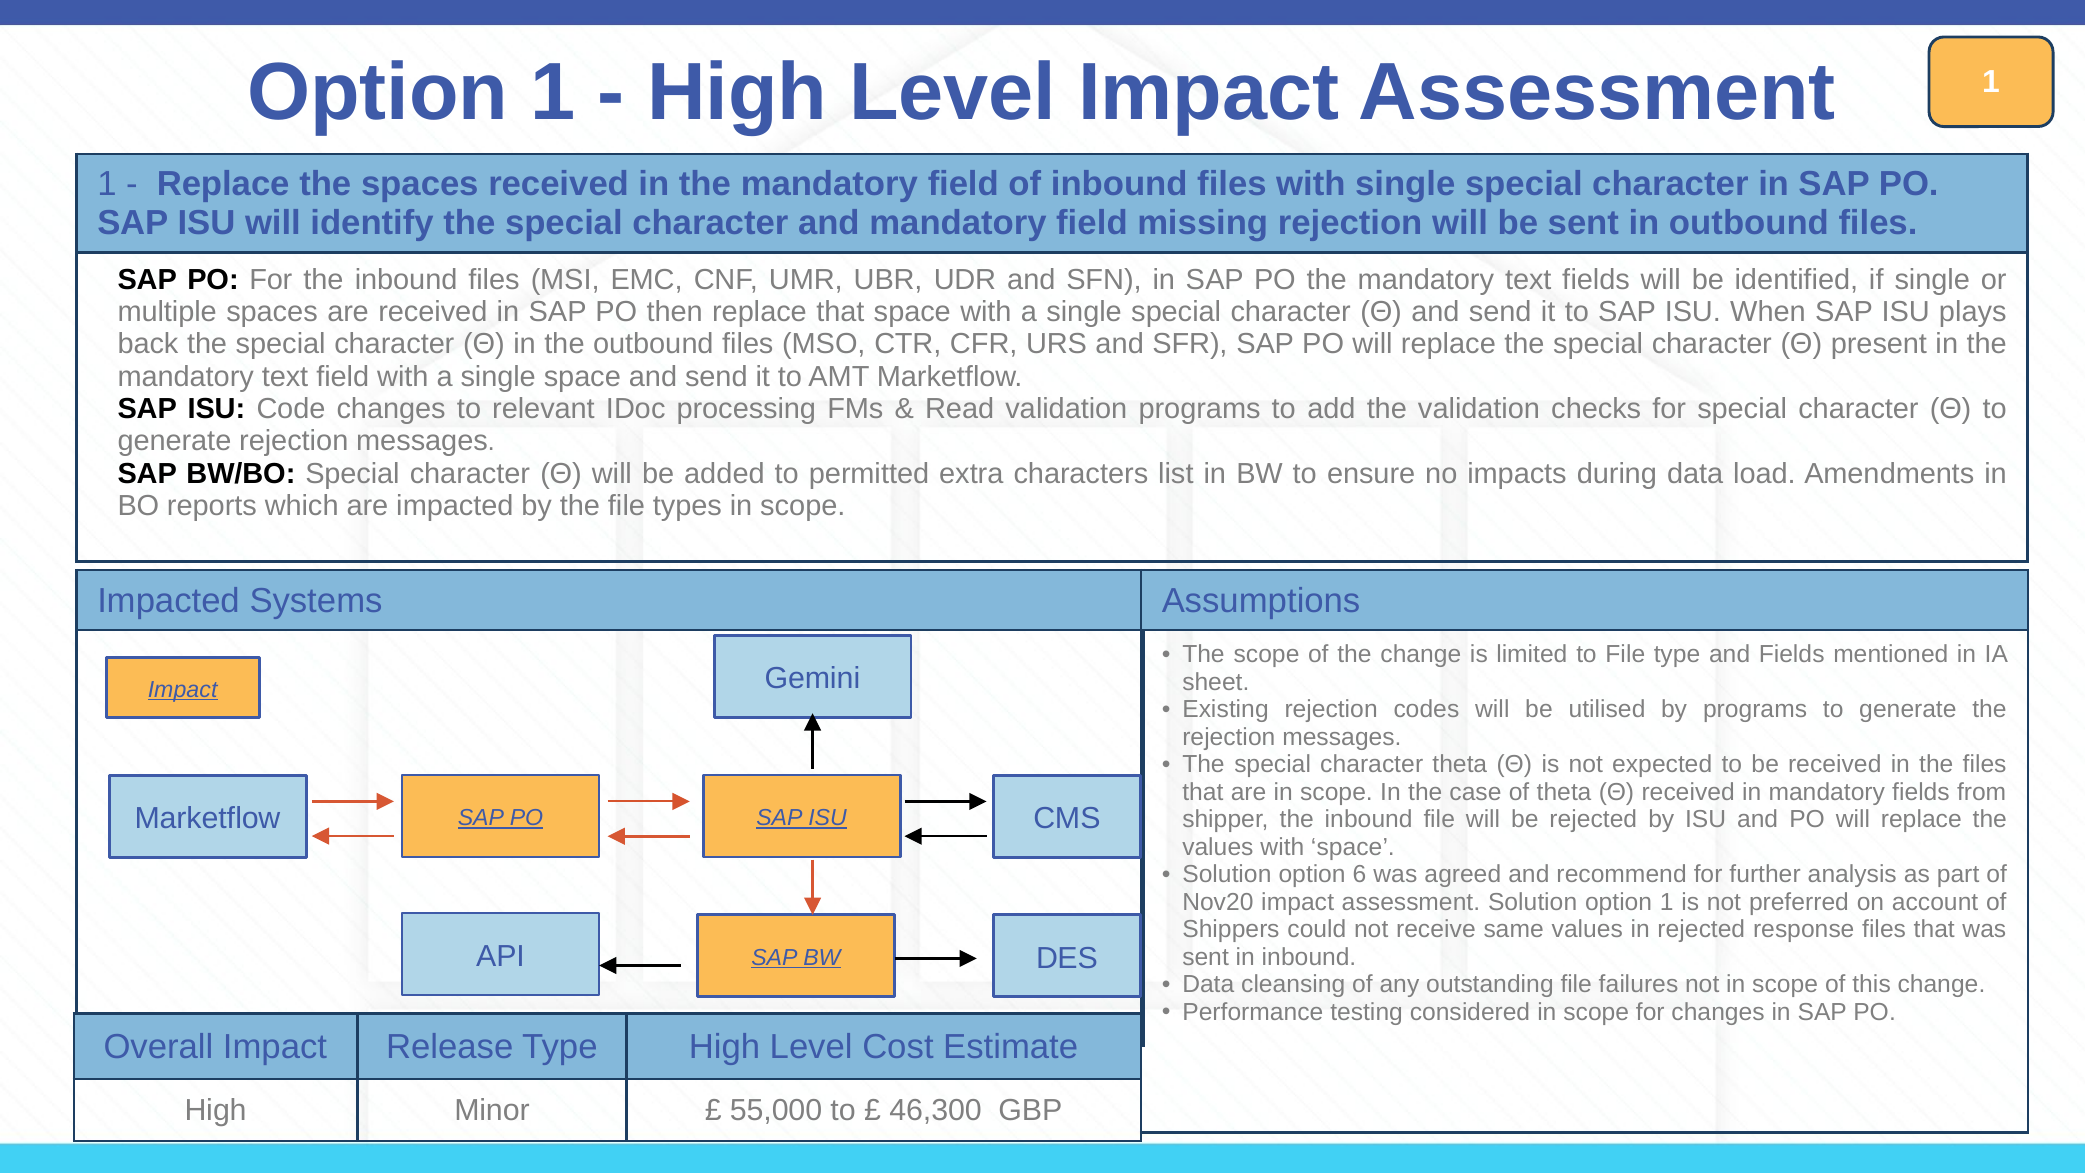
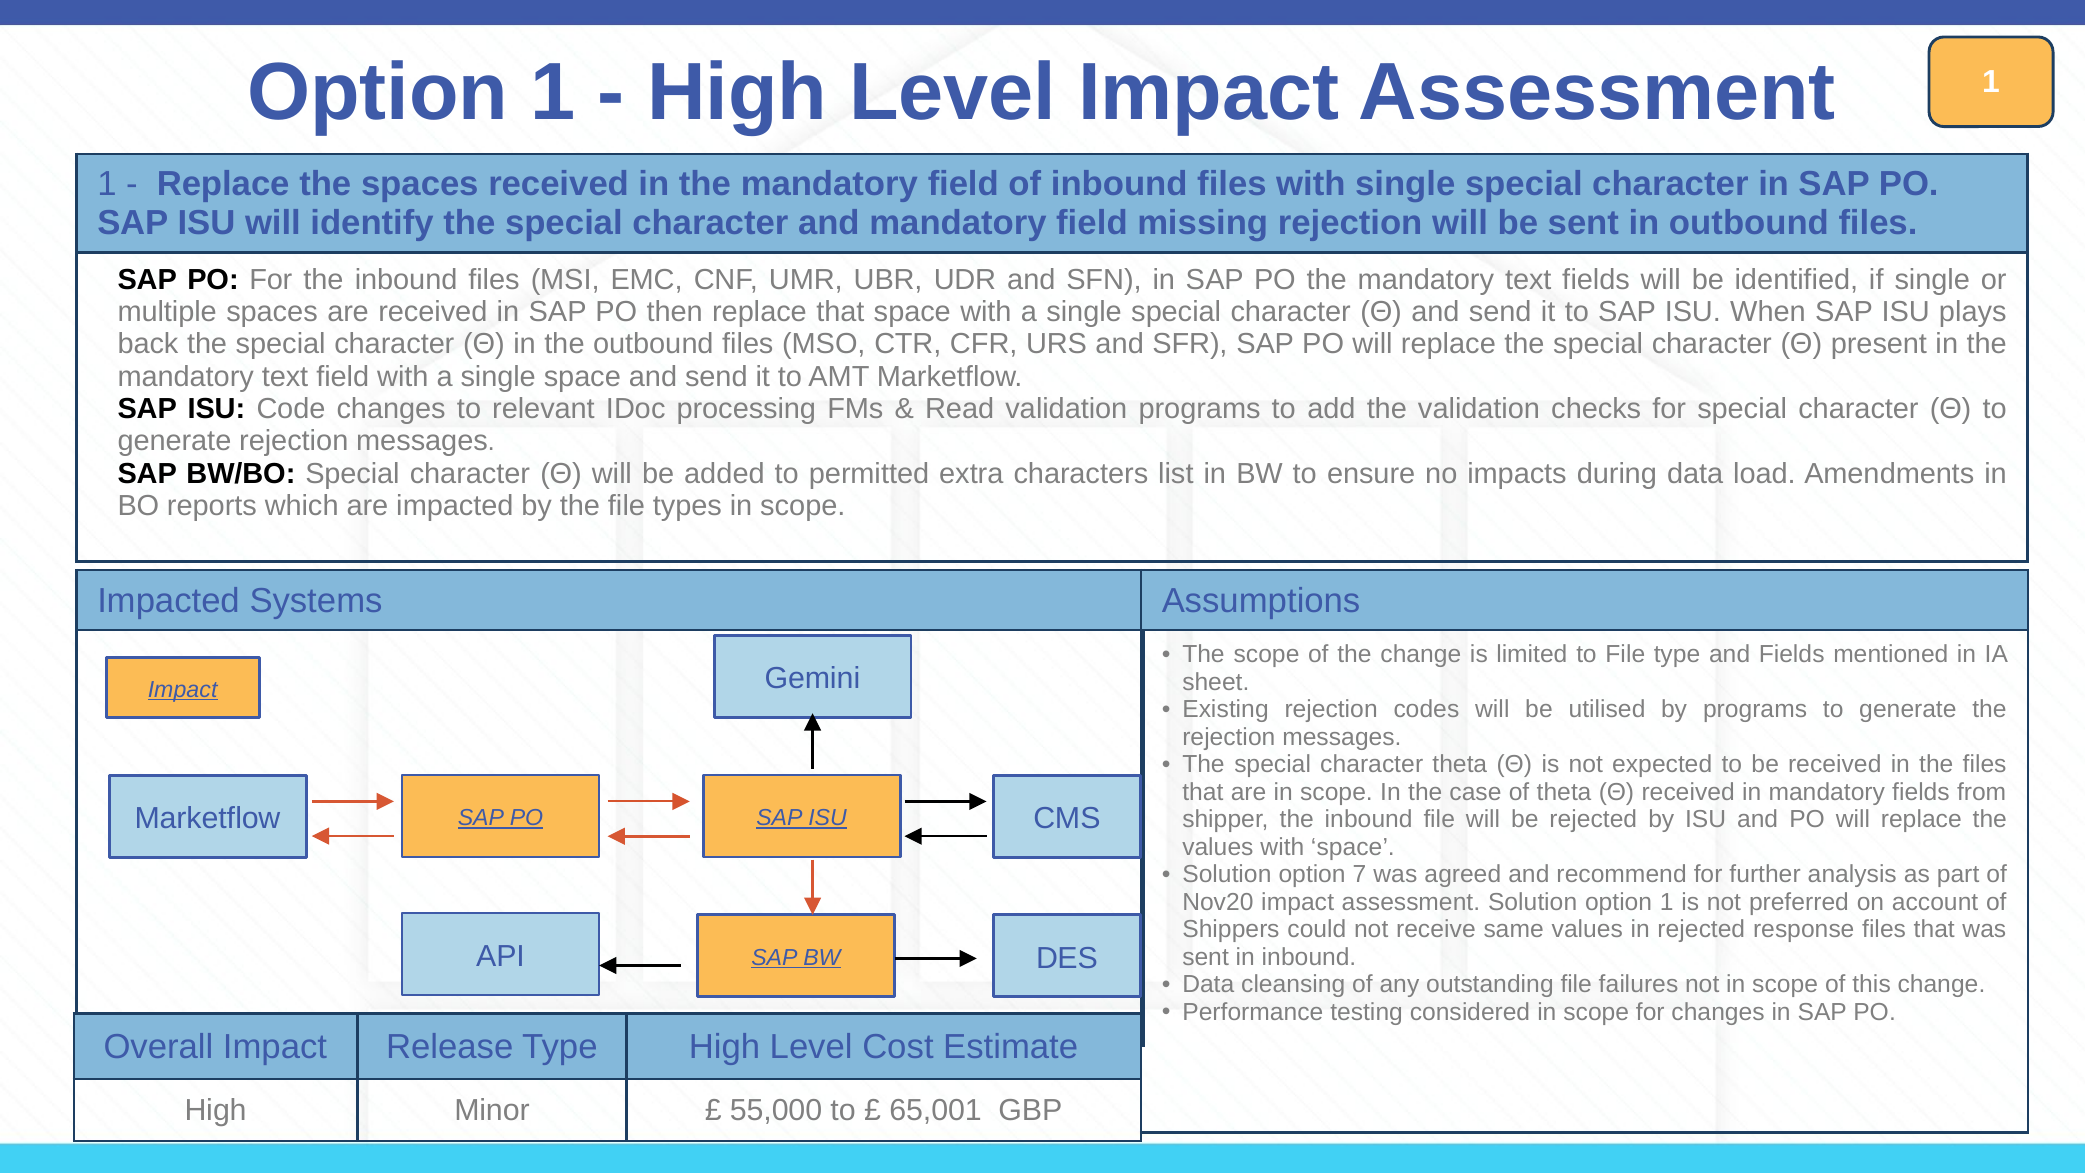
6: 6 -> 7 (1360, 874)
46,300: 46,300 -> 65,001 (936, 1110)
